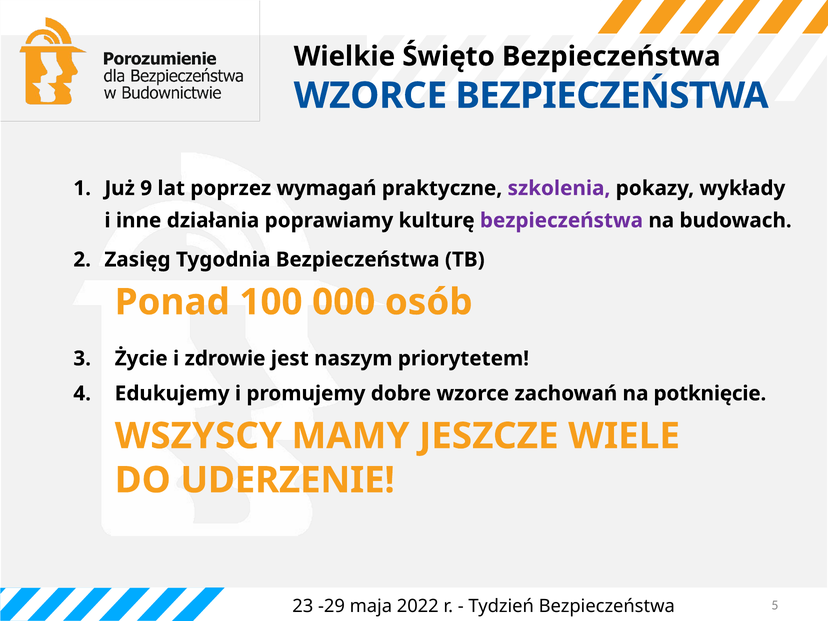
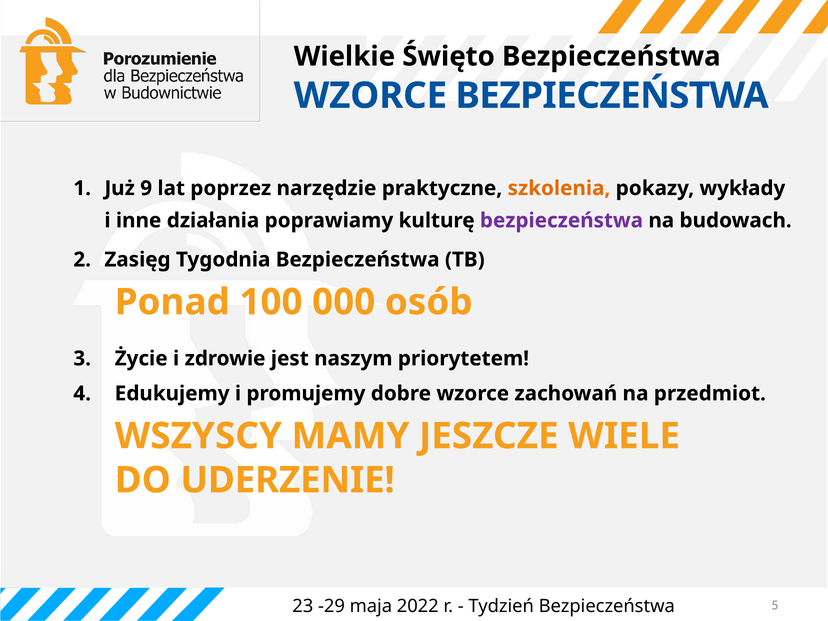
wymagań: wymagań -> narzędzie (326, 188)
szkolenia colour: purple -> orange (559, 188)
potknięcie: potknięcie -> przedmiot (710, 394)
